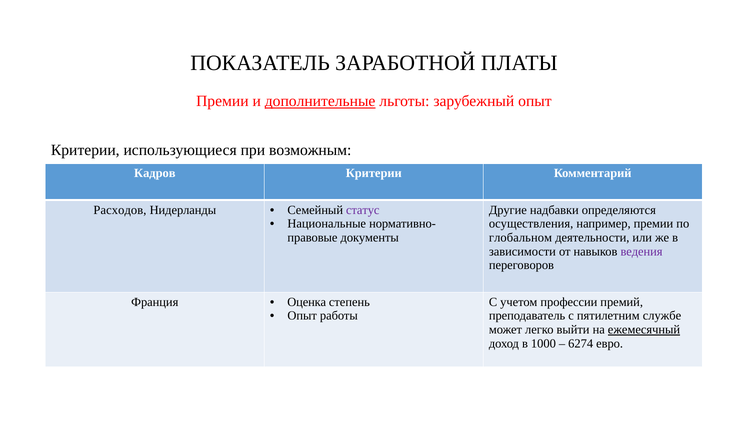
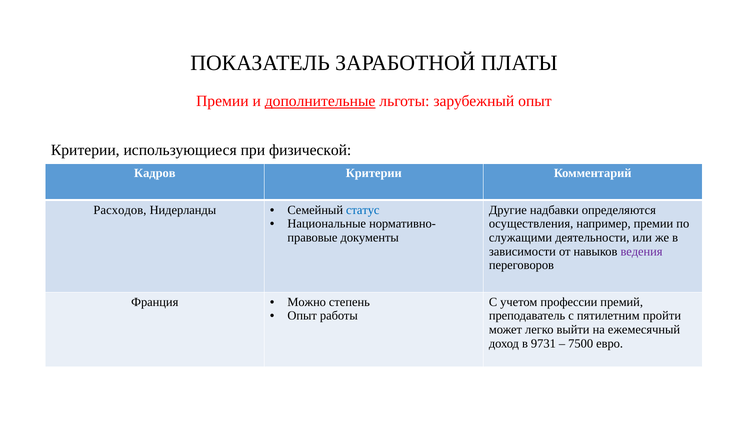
возможным: возможным -> физической (310, 150)
статус colour: purple -> blue (363, 210)
глобальном: глобальном -> служащими (520, 238)
Оценка: Оценка -> Можно (307, 302)
службе: службе -> пройти (662, 316)
ежемесячный underline: present -> none (644, 329)
1000: 1000 -> 9731 (543, 343)
6274: 6274 -> 7500 (581, 343)
